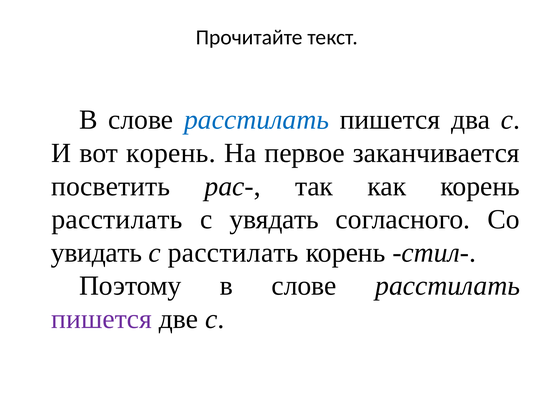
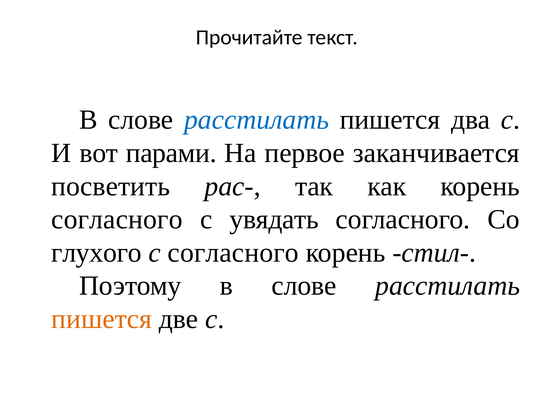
вот корень: корень -> парами (171, 153)
расстилать: расстилать -> согласного (117, 220)
увидать: увидать -> глухого (97, 253)
с расстилать: расстилать -> согласного (233, 253)
пишется colour: purple -> orange (102, 319)
